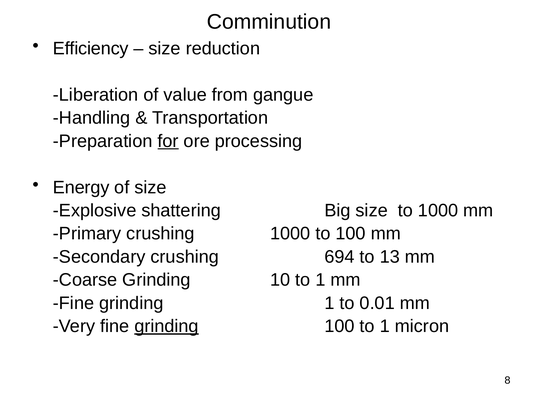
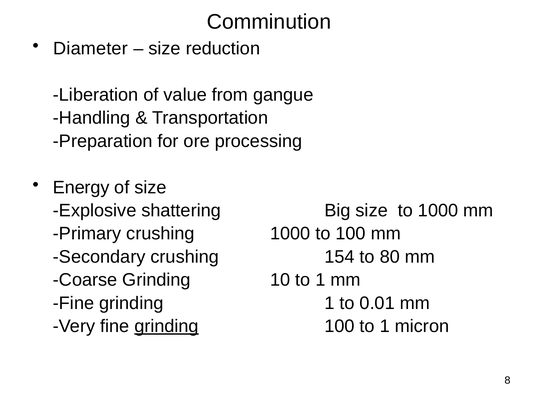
Efficiency: Efficiency -> Diameter (91, 49)
for underline: present -> none (168, 141)
694: 694 -> 154 (340, 257)
13: 13 -> 80 (390, 257)
